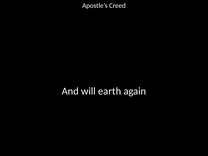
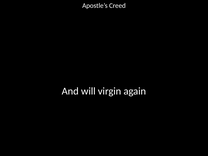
earth: earth -> virgin (110, 91)
